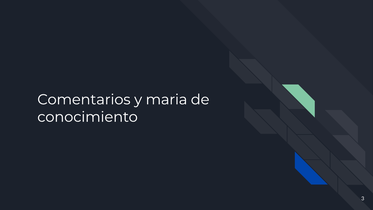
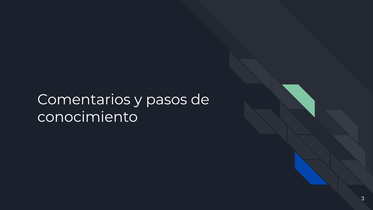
maria: maria -> pasos (166, 99)
